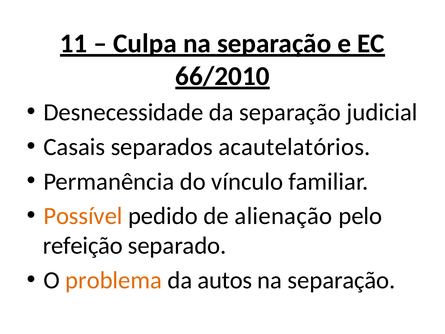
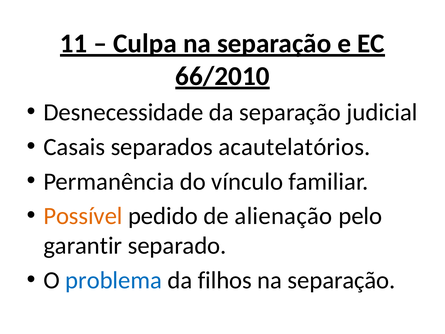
refeição: refeição -> garantir (83, 246)
problema colour: orange -> blue (114, 280)
autos: autos -> filhos (225, 280)
